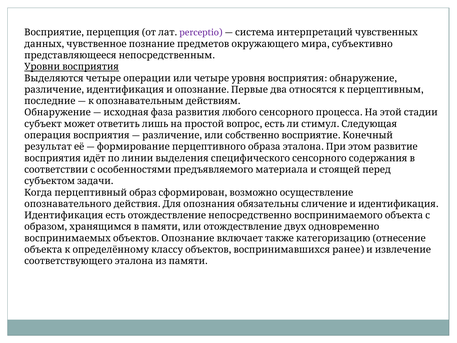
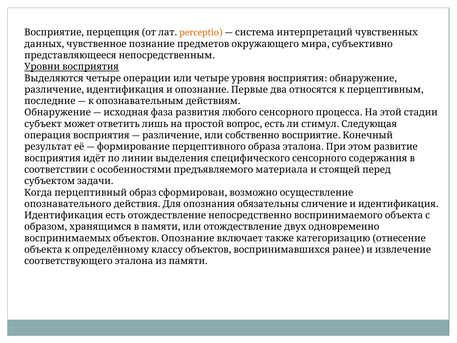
perceptio colour: purple -> orange (201, 32)
